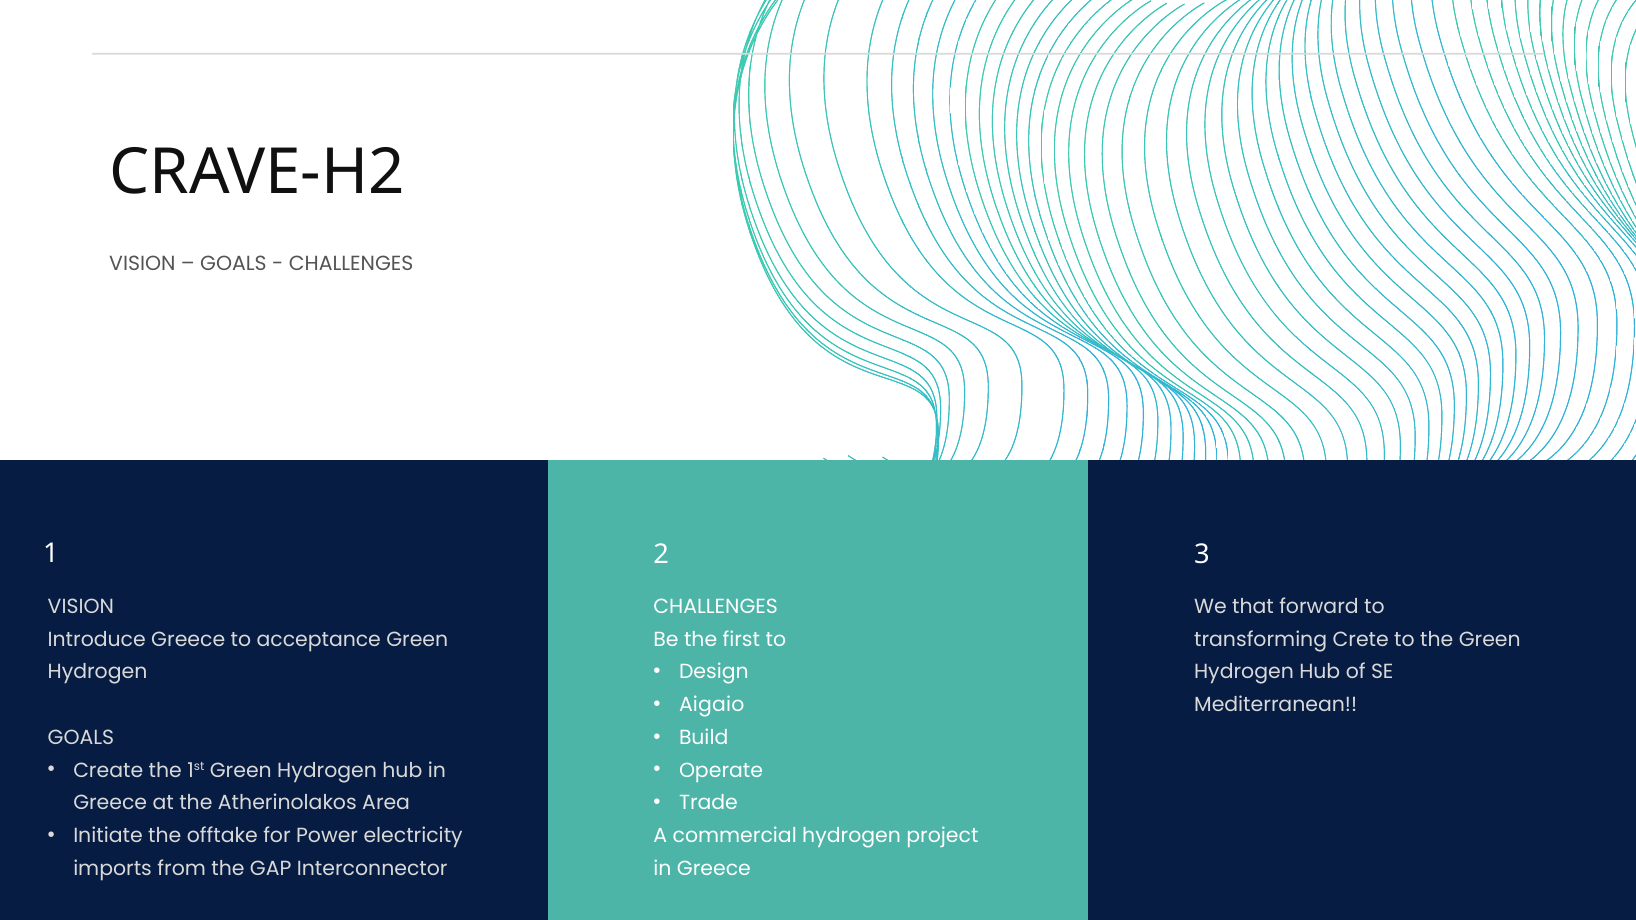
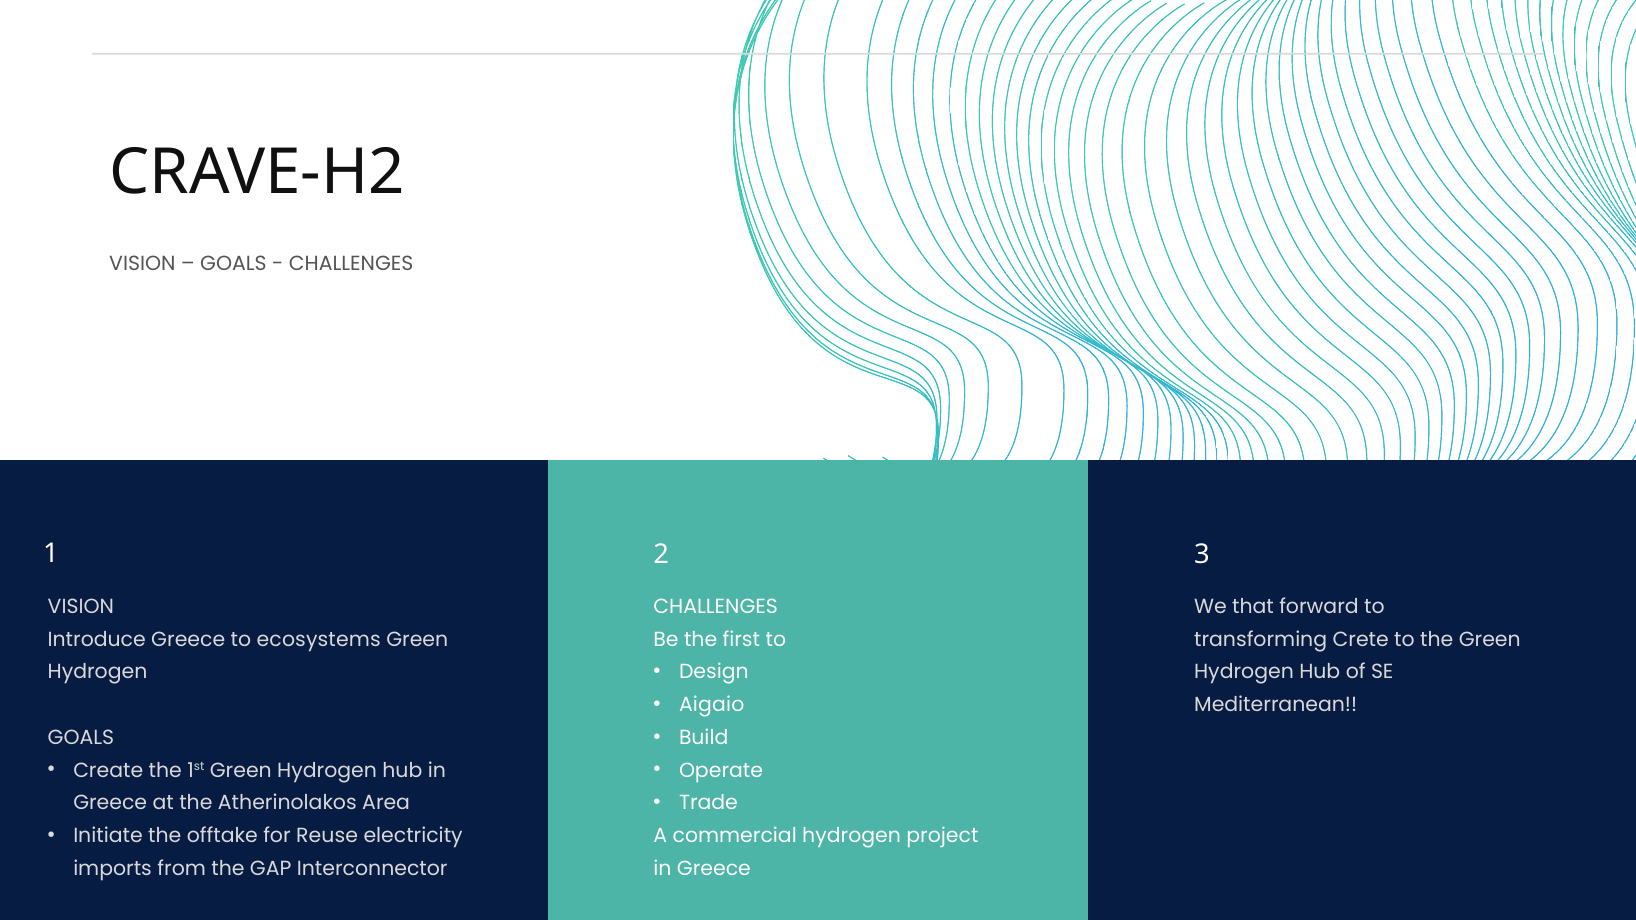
acceptance: acceptance -> ecosystems (319, 640)
Power: Power -> Reuse (327, 836)
